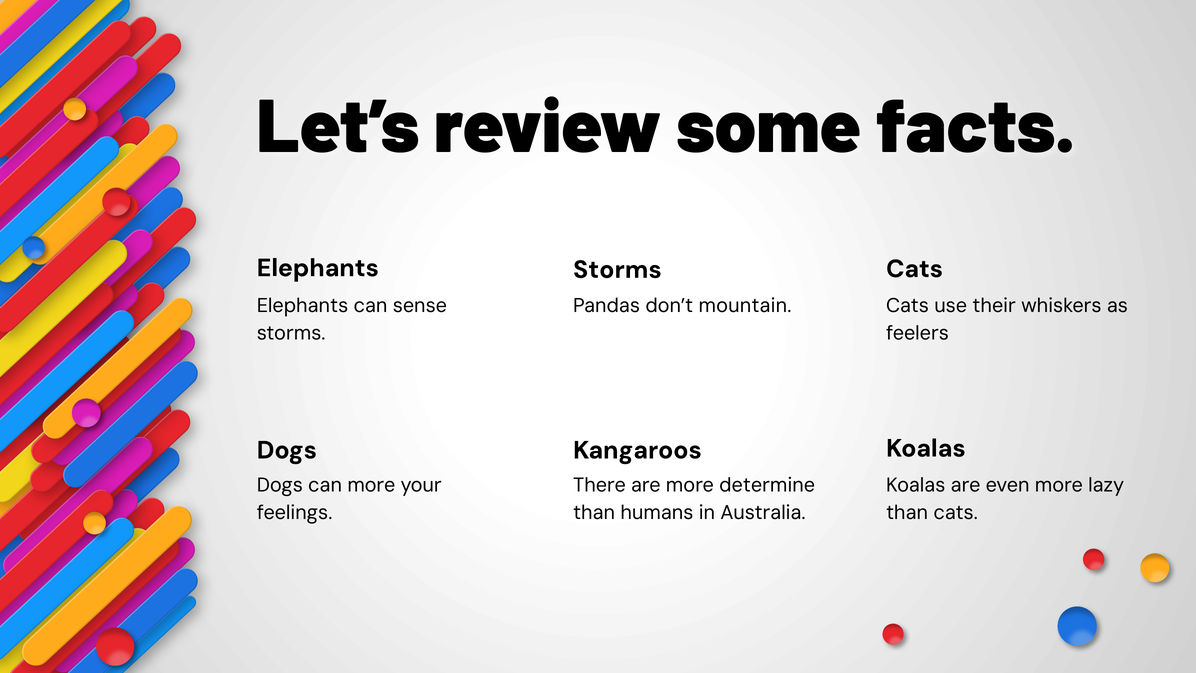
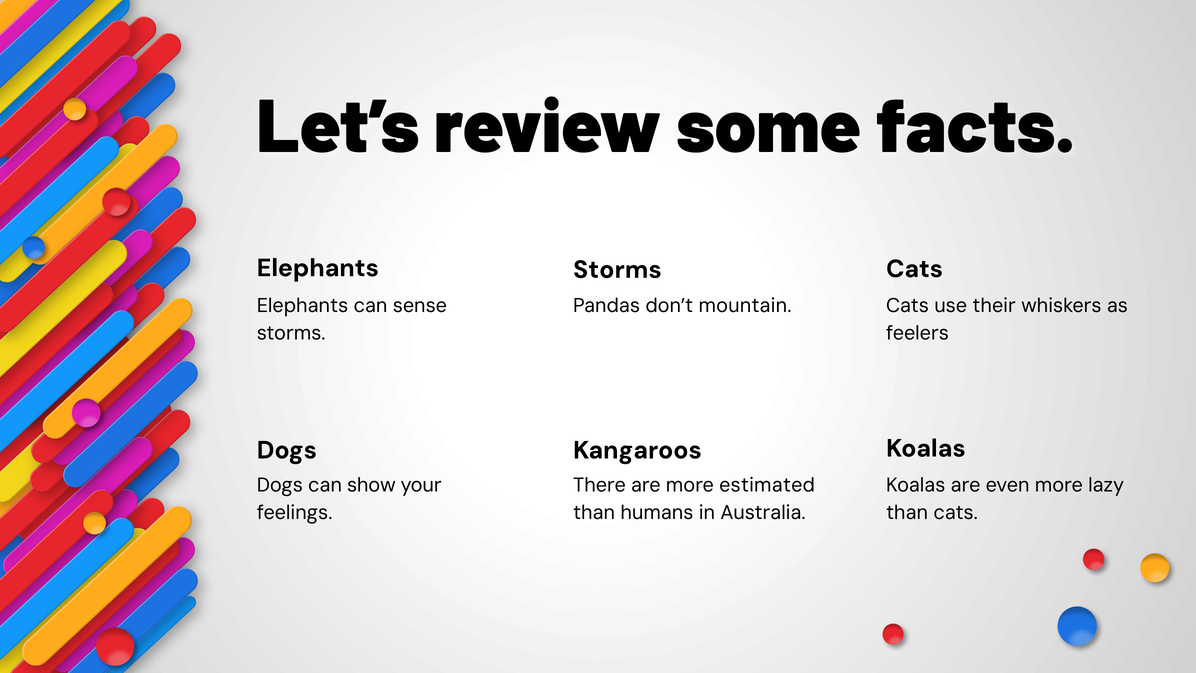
can more: more -> show (371, 485)
determine: determine -> estimated (767, 485)
